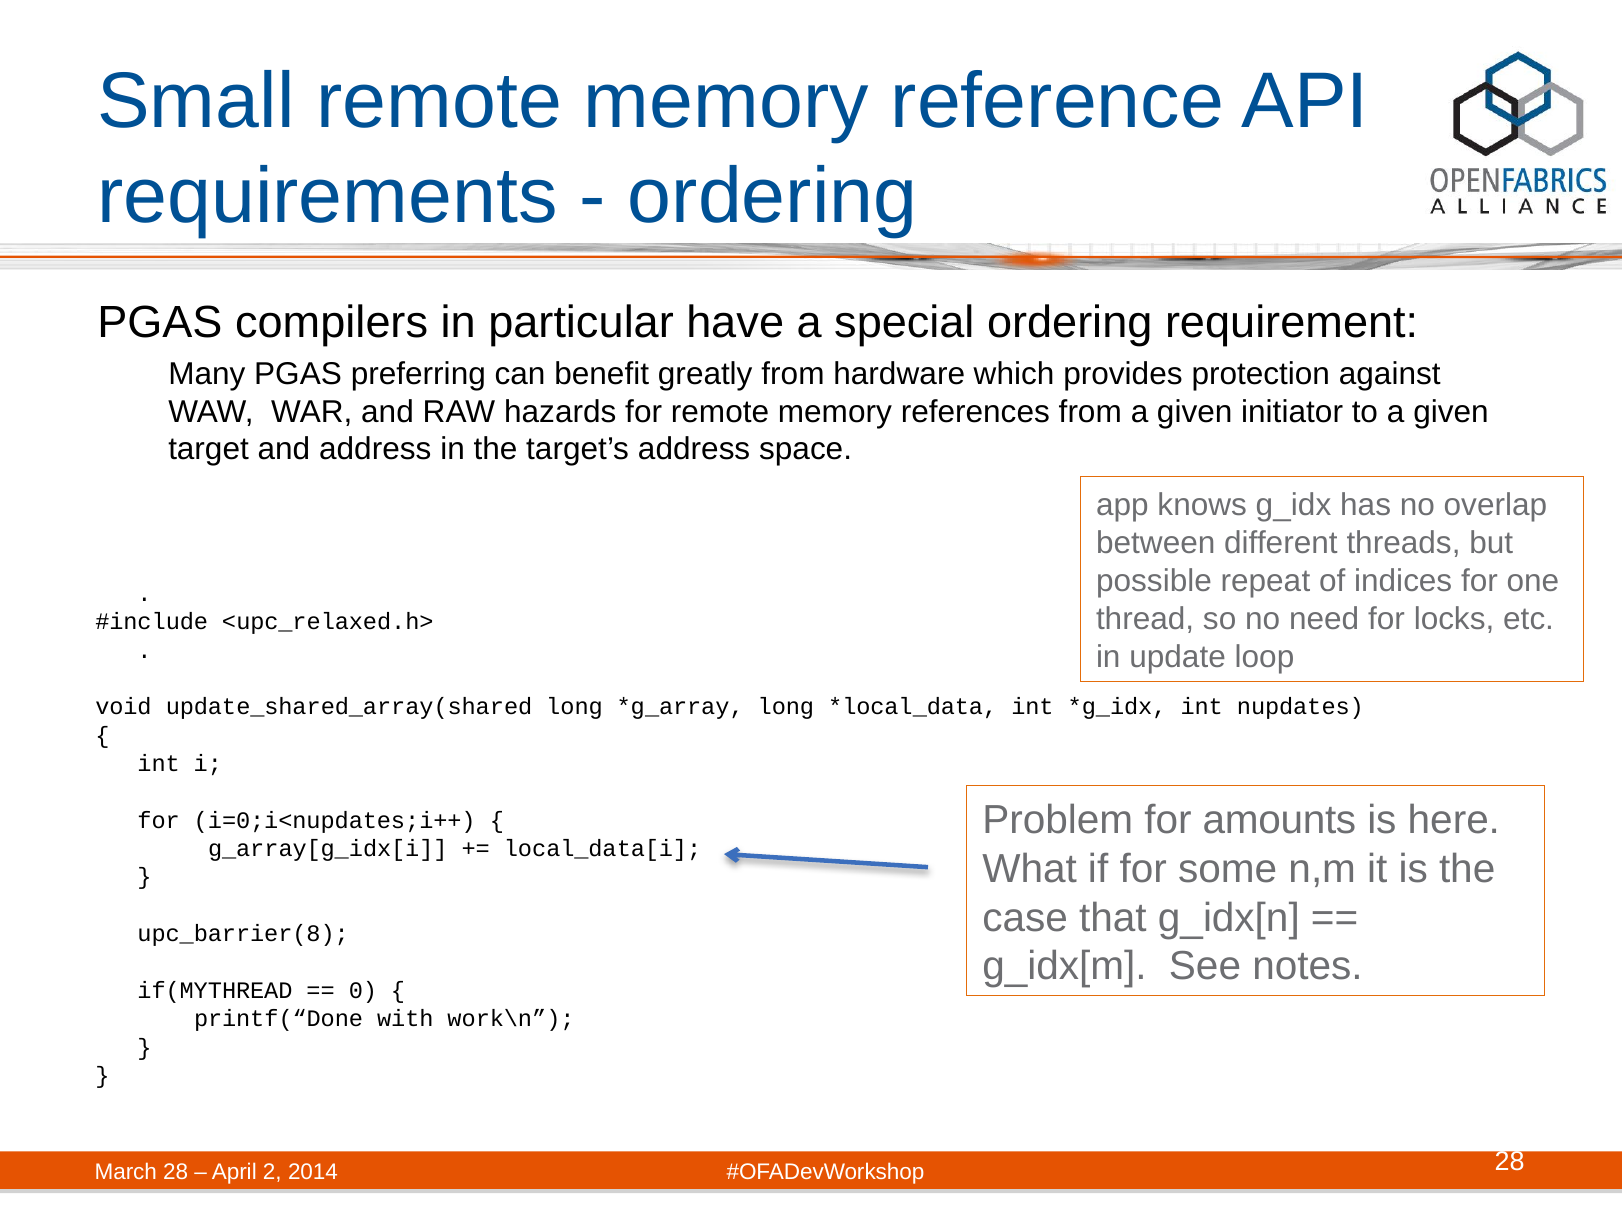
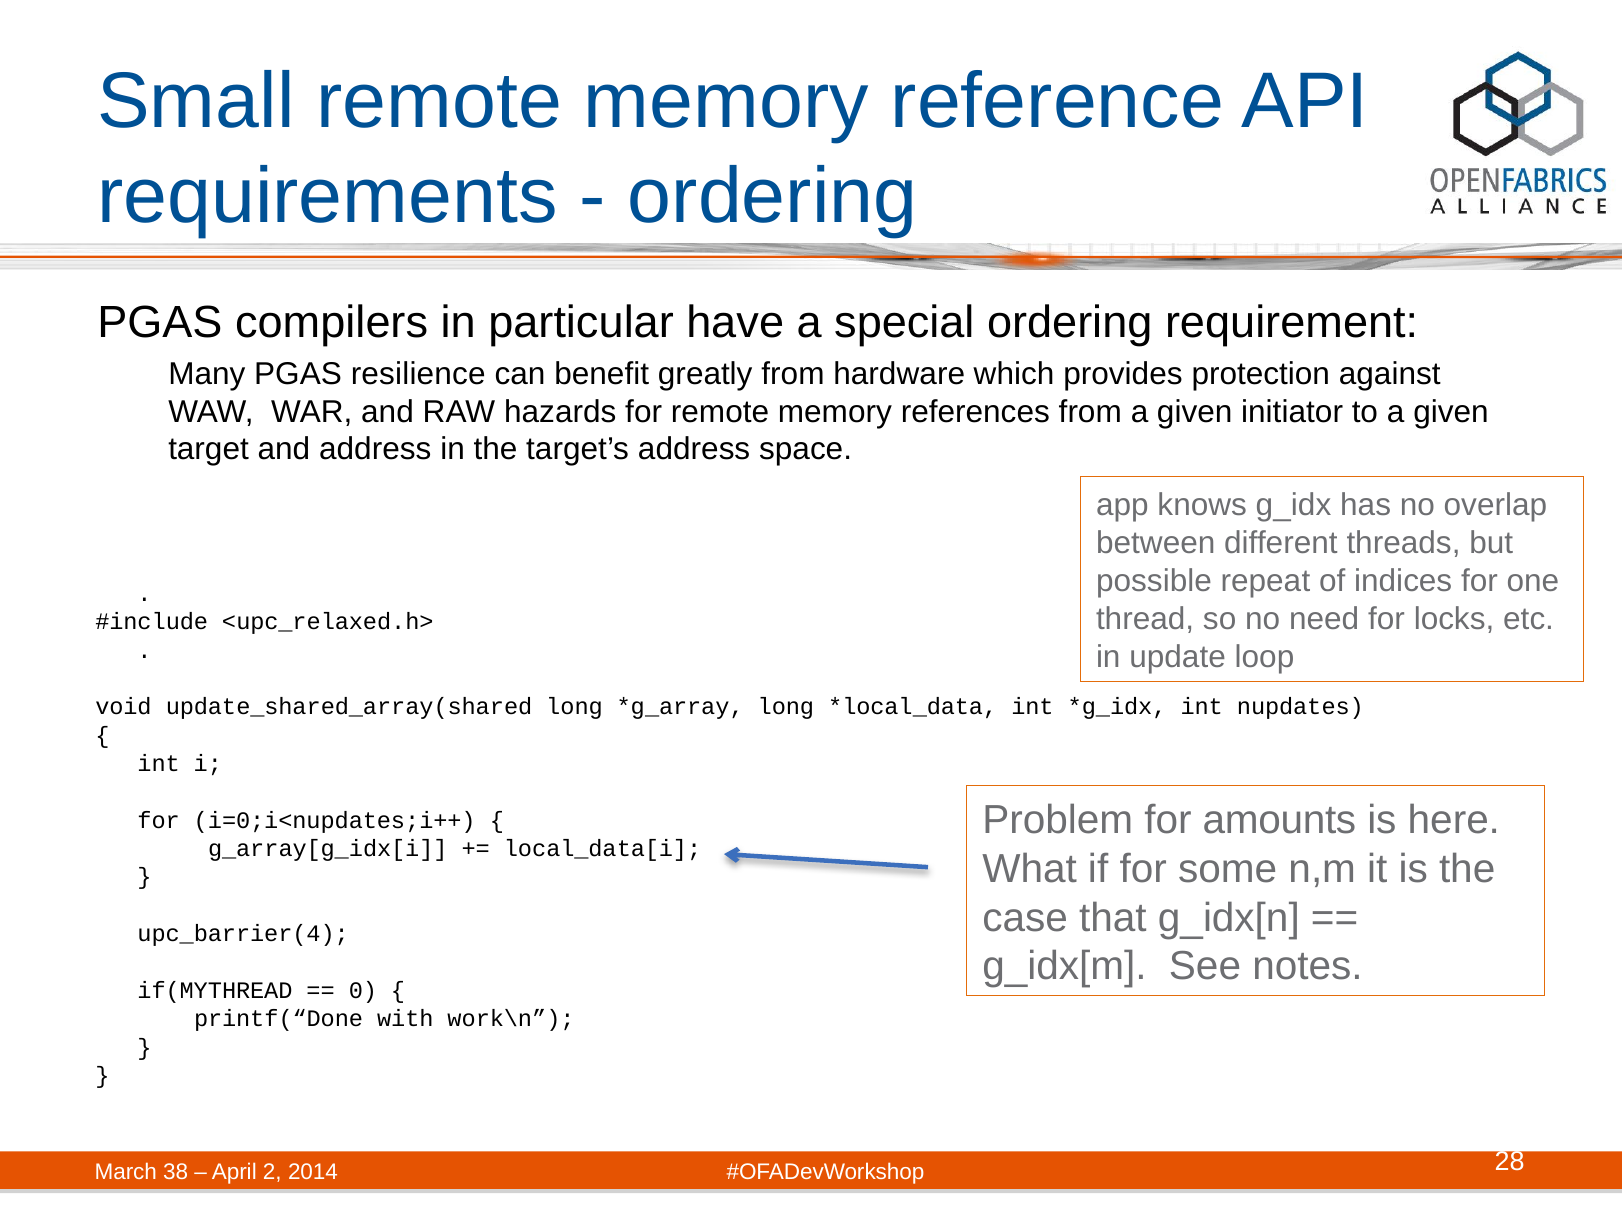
preferring: preferring -> resilience (418, 374)
upc_barrier(8: upc_barrier(8 -> upc_barrier(4 (243, 934)
March 28: 28 -> 38 (176, 1172)
